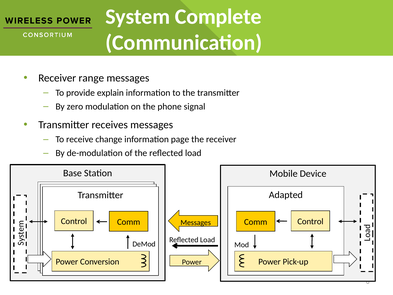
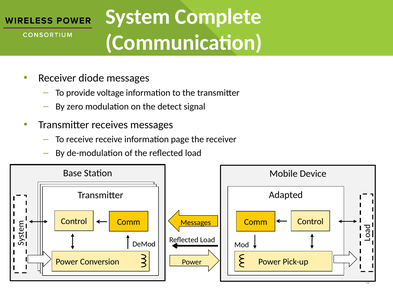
range: range -> diode (91, 78)
explain: explain -> voltage (110, 93)
phone: phone -> detect (170, 106)
receive change: change -> receive (109, 139)
